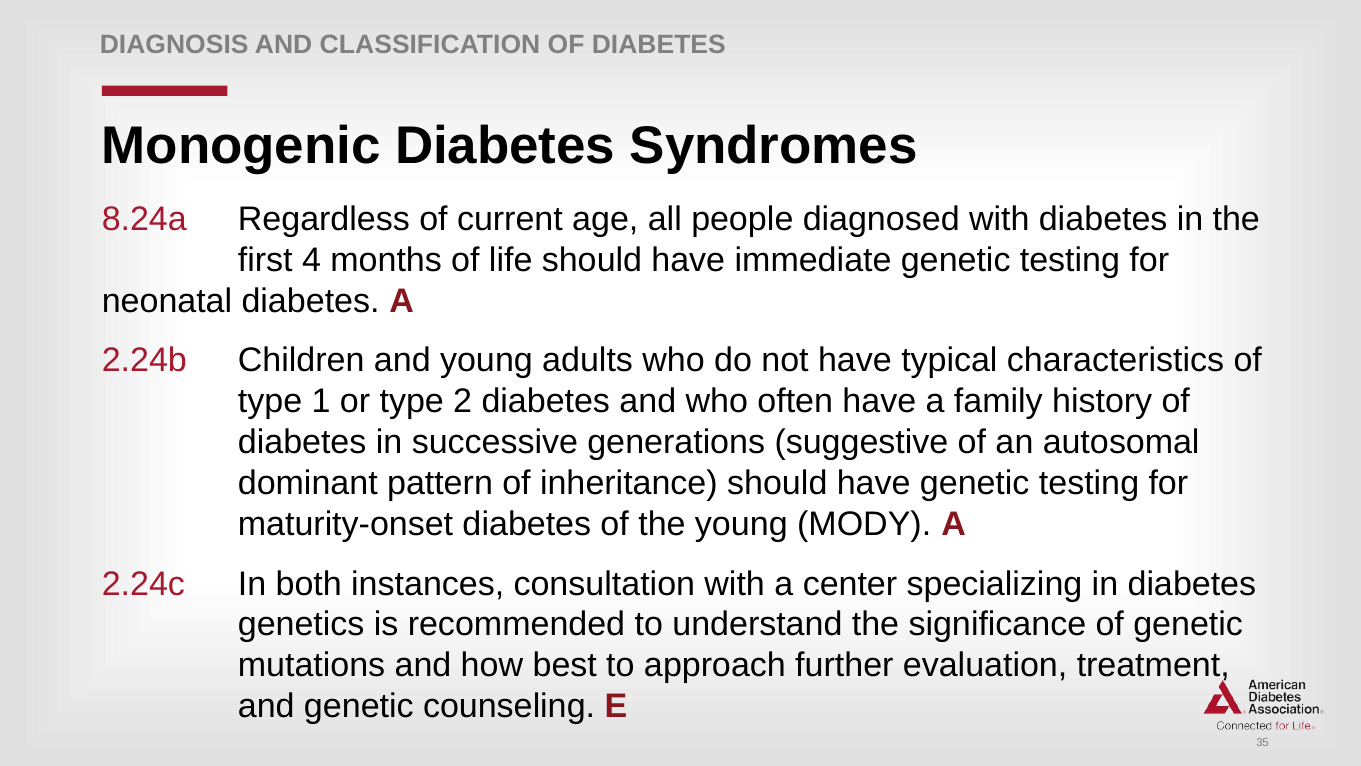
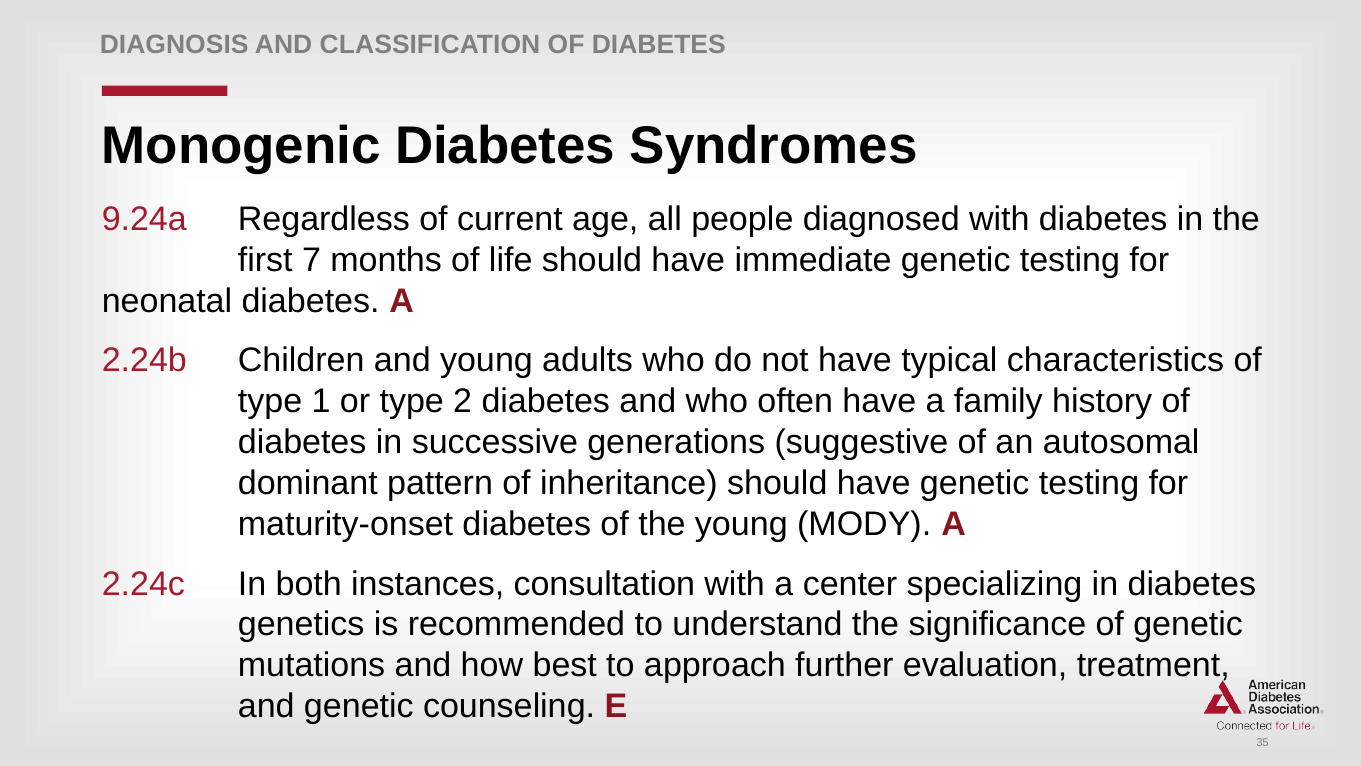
8.24a: 8.24a -> 9.24a (144, 219)
4: 4 -> 7 (311, 260)
